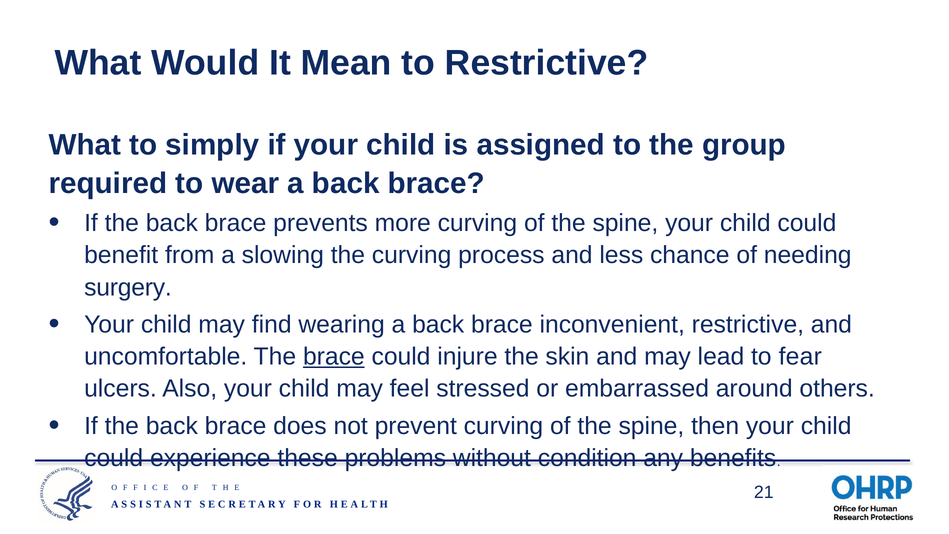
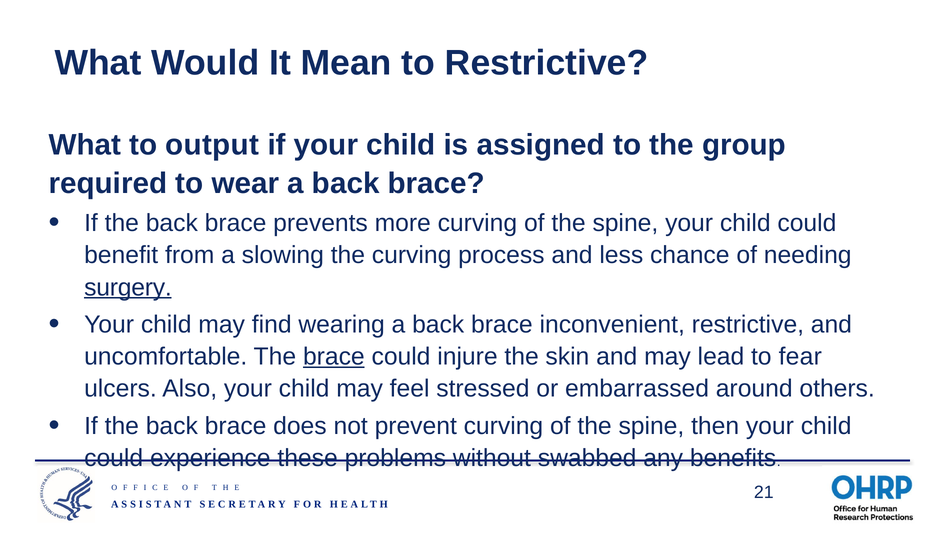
simply: simply -> output (212, 145)
surgery underline: none -> present (128, 287)
condition: condition -> swabbed (587, 458)
